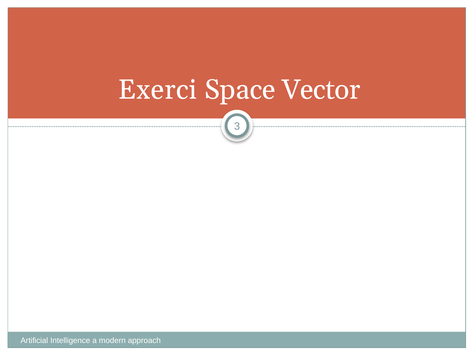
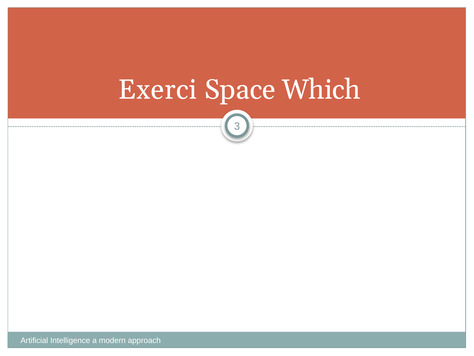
Vector: Vector -> Which (321, 90)
